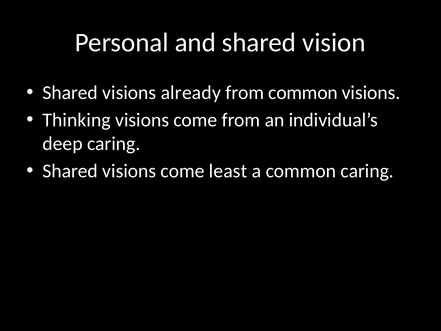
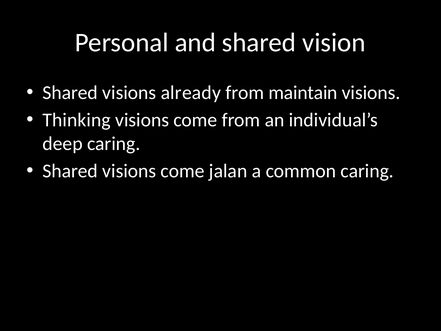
from common: common -> maintain (303, 93)
least: least -> jalan (228, 171)
